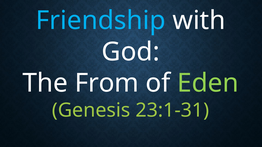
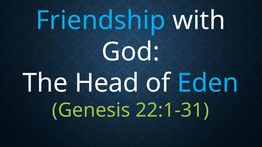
From: From -> Head (107, 83)
Eden colour: light green -> light blue (208, 83)
23:1-31: 23:1-31 -> 22:1-31 (172, 110)
